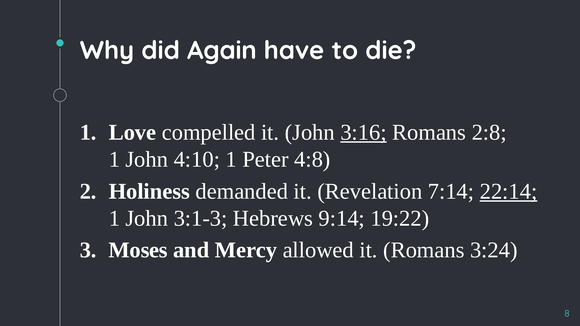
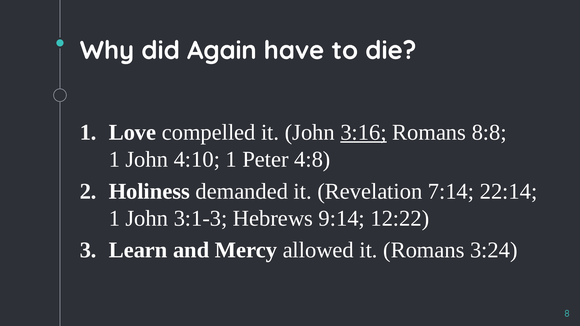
2:8: 2:8 -> 8:8 (489, 132)
22:14 underline: present -> none (509, 191)
19:22: 19:22 -> 12:22 (400, 219)
Moses: Moses -> Learn (138, 250)
